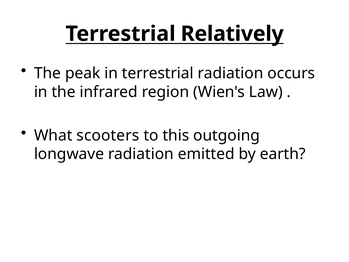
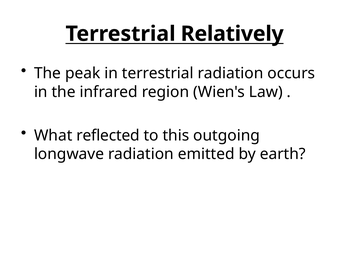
scooters: scooters -> reflected (108, 135)
